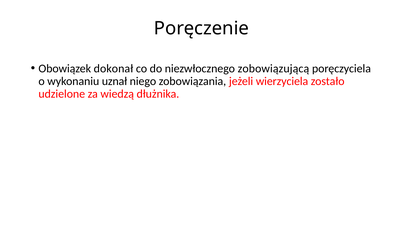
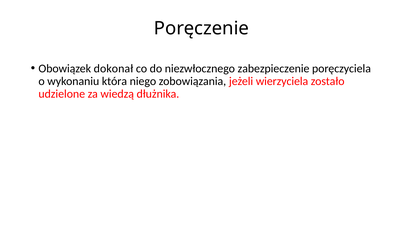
zobowiązującą: zobowiązującą -> zabezpieczenie (274, 68)
uznał: uznał -> która (114, 81)
